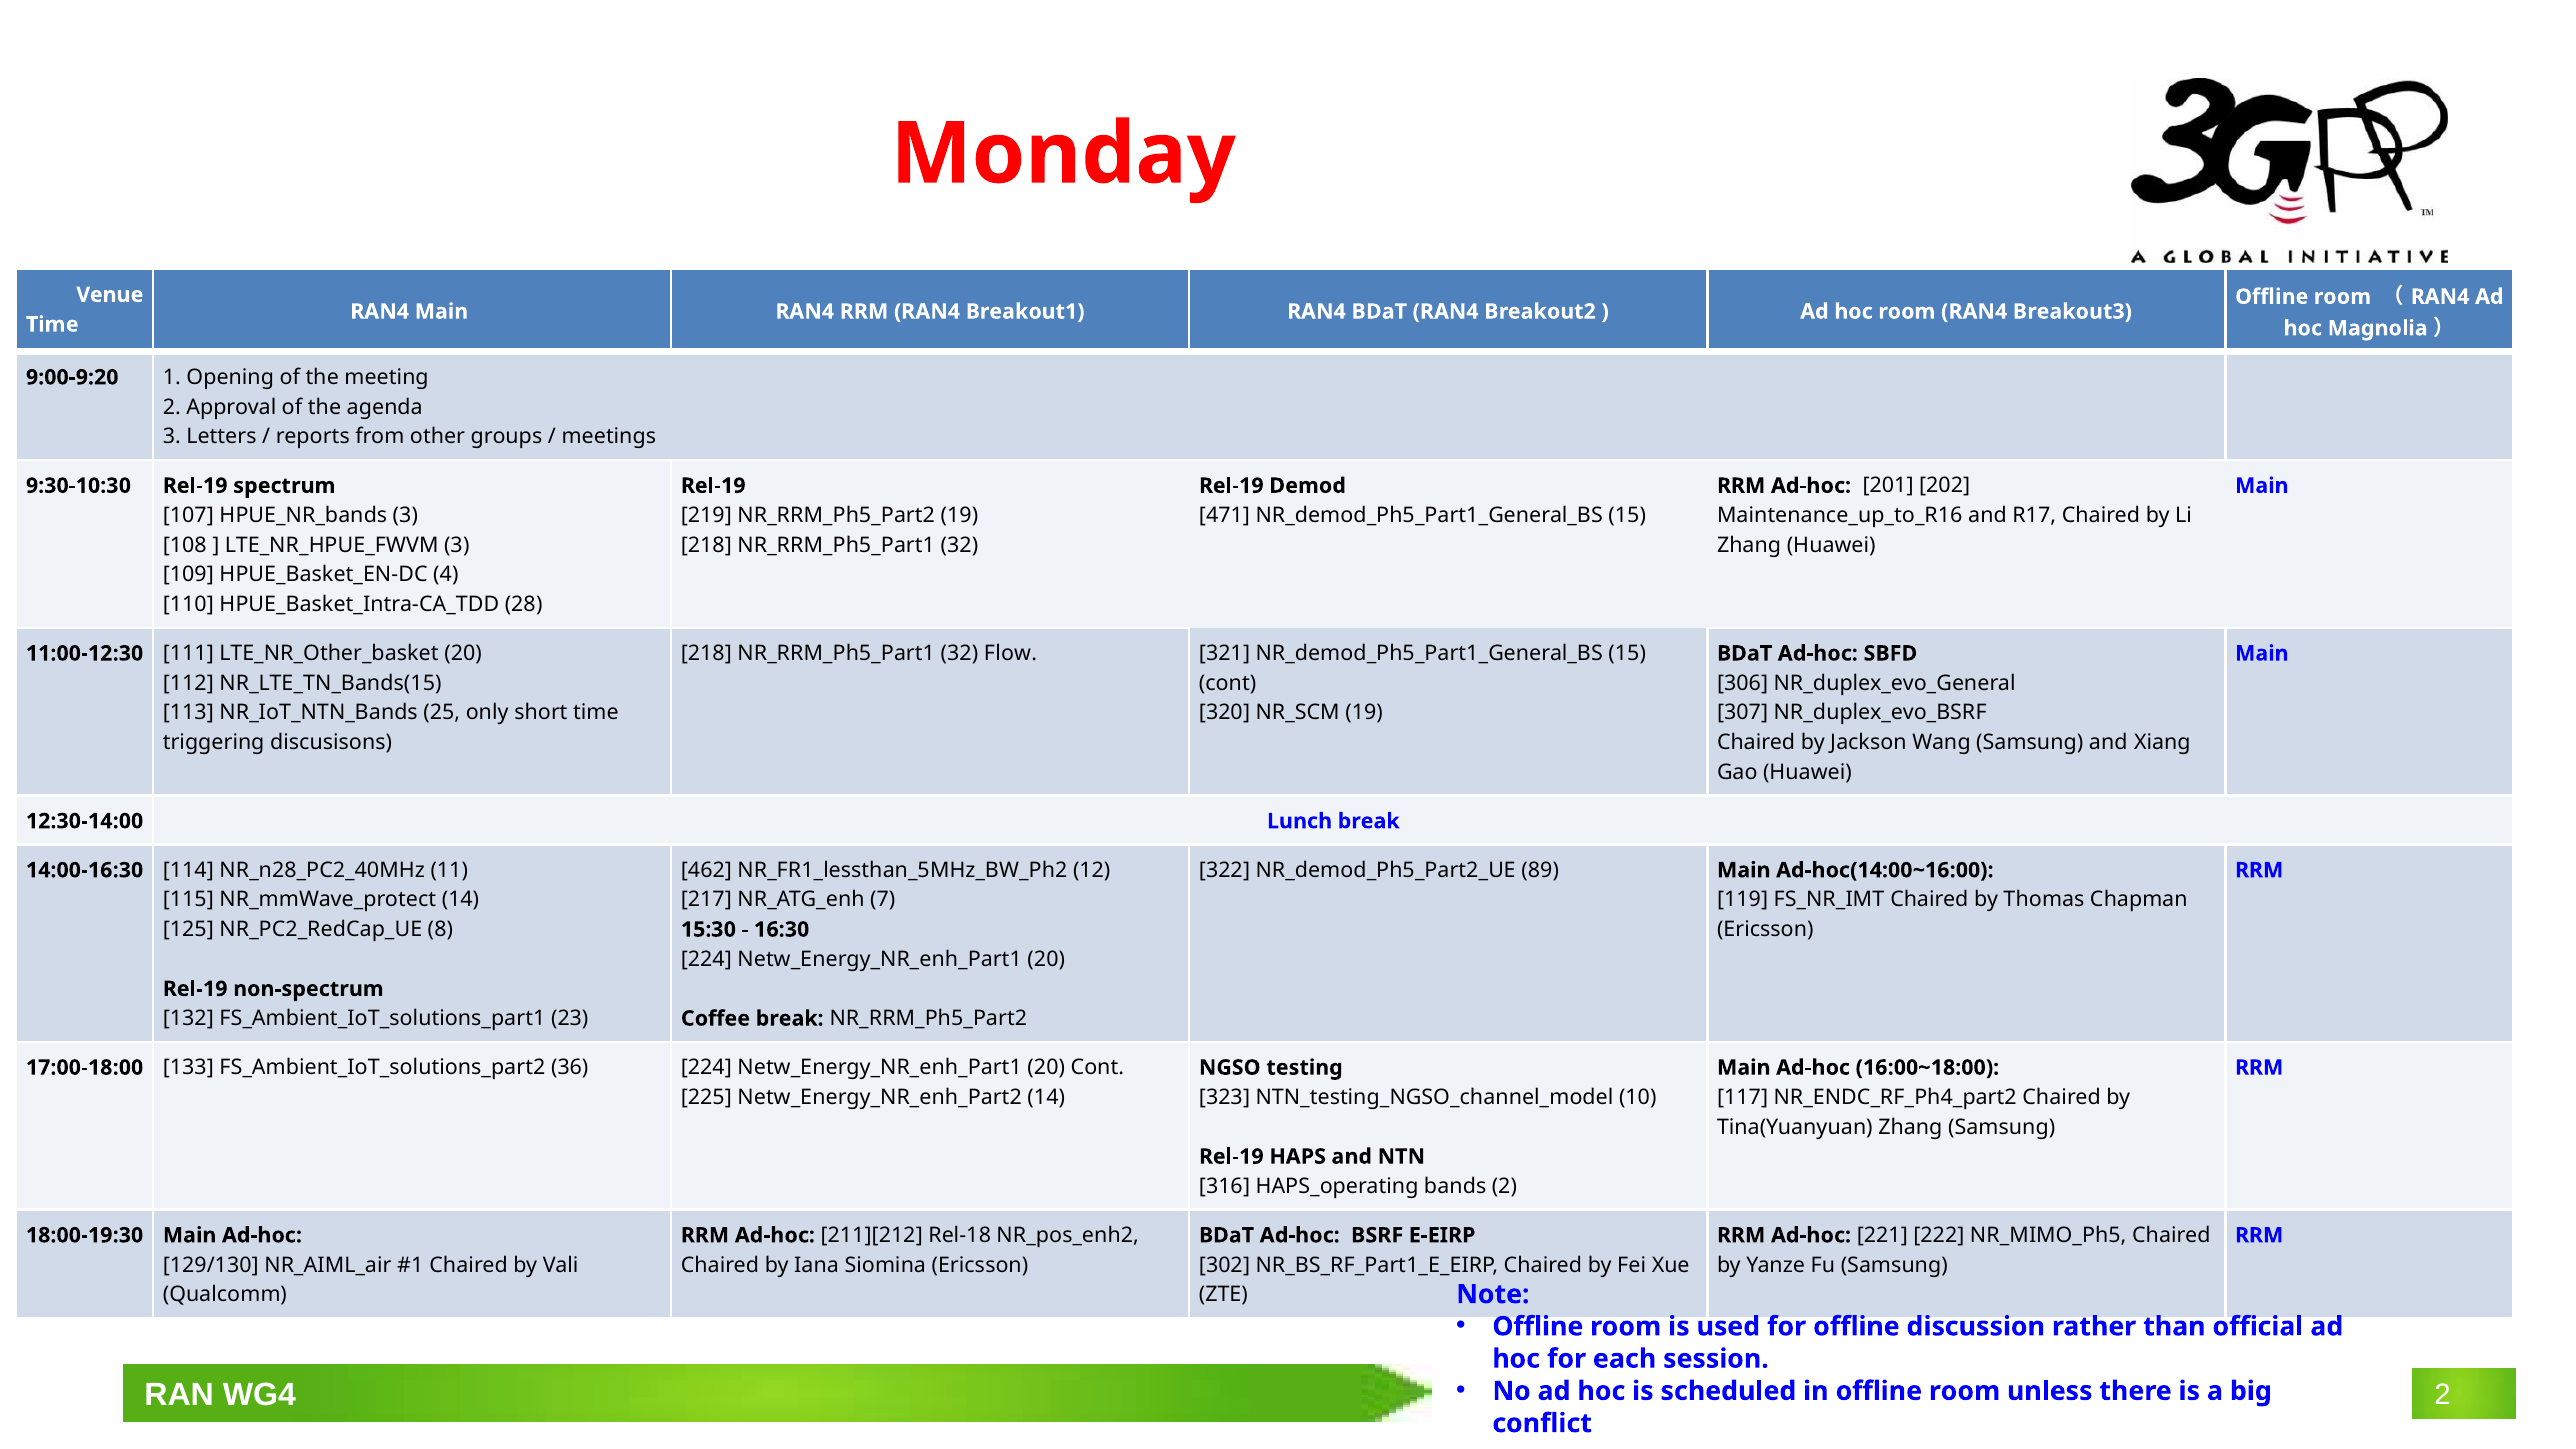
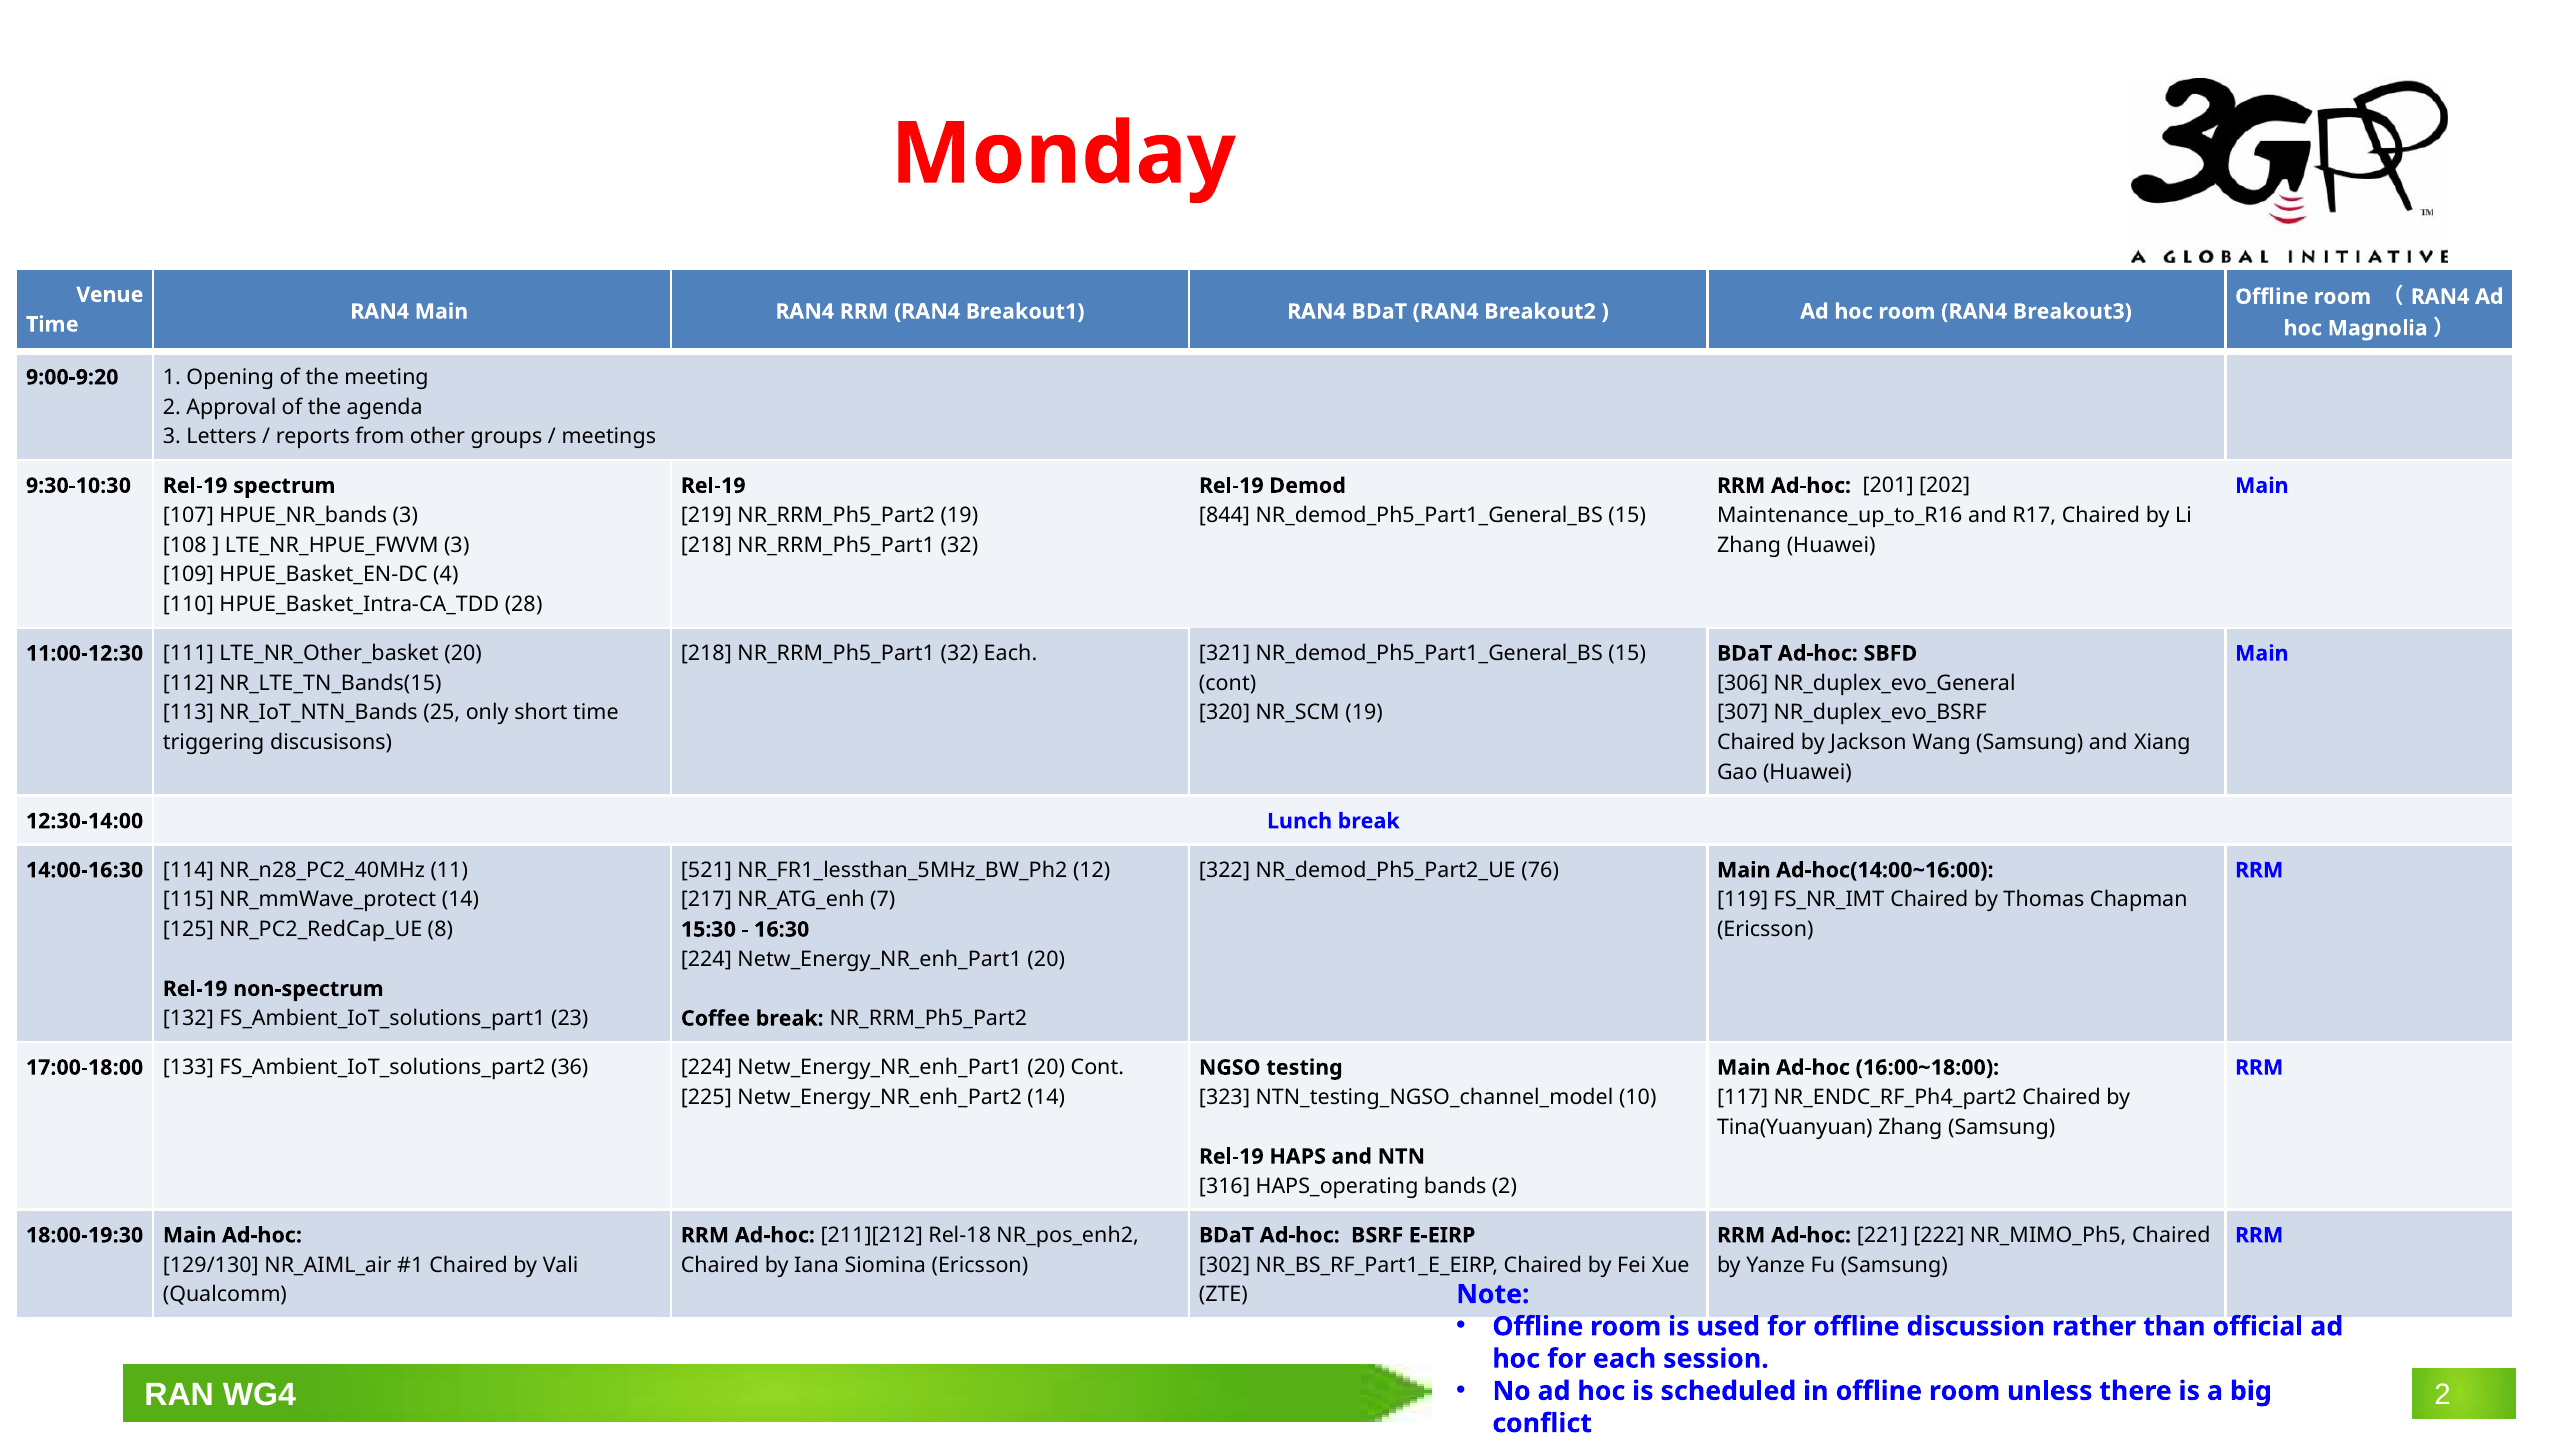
471: 471 -> 844 (1224, 515)
32 Flow: Flow -> Each (1011, 653)
462: 462 -> 521 (706, 870)
89: 89 -> 76 (1540, 870)
